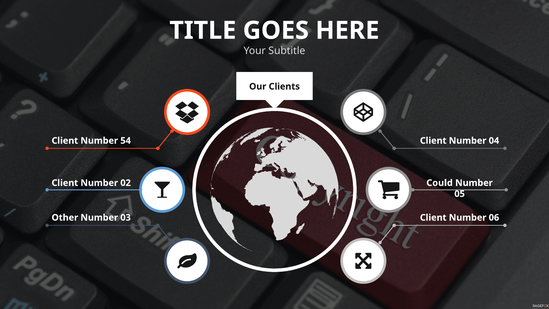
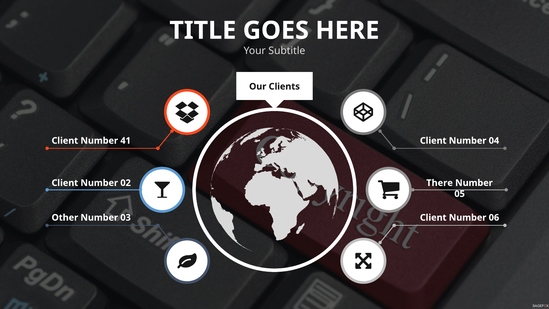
54: 54 -> 41 (126, 141)
Could: Could -> There (440, 183)
